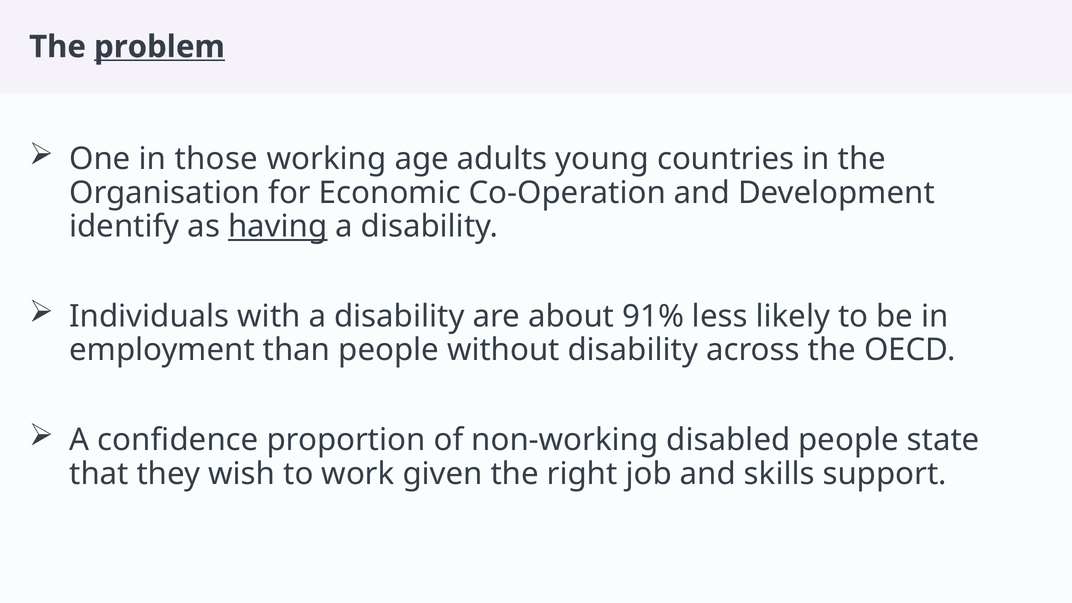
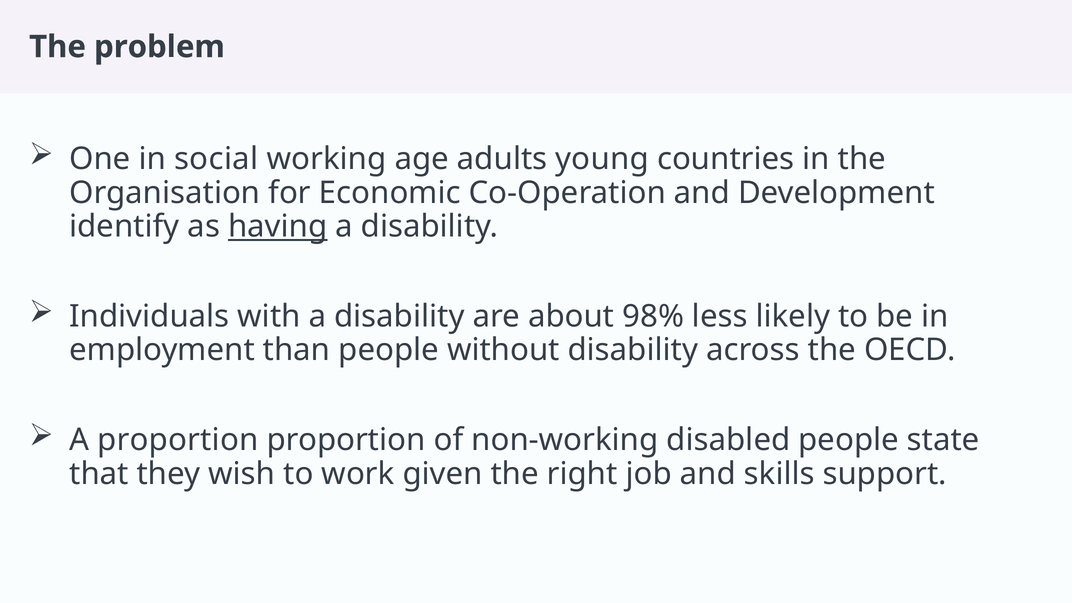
problem underline: present -> none (160, 47)
those: those -> social (216, 159)
91%: 91% -> 98% (653, 316)
A confidence: confidence -> proportion (178, 440)
